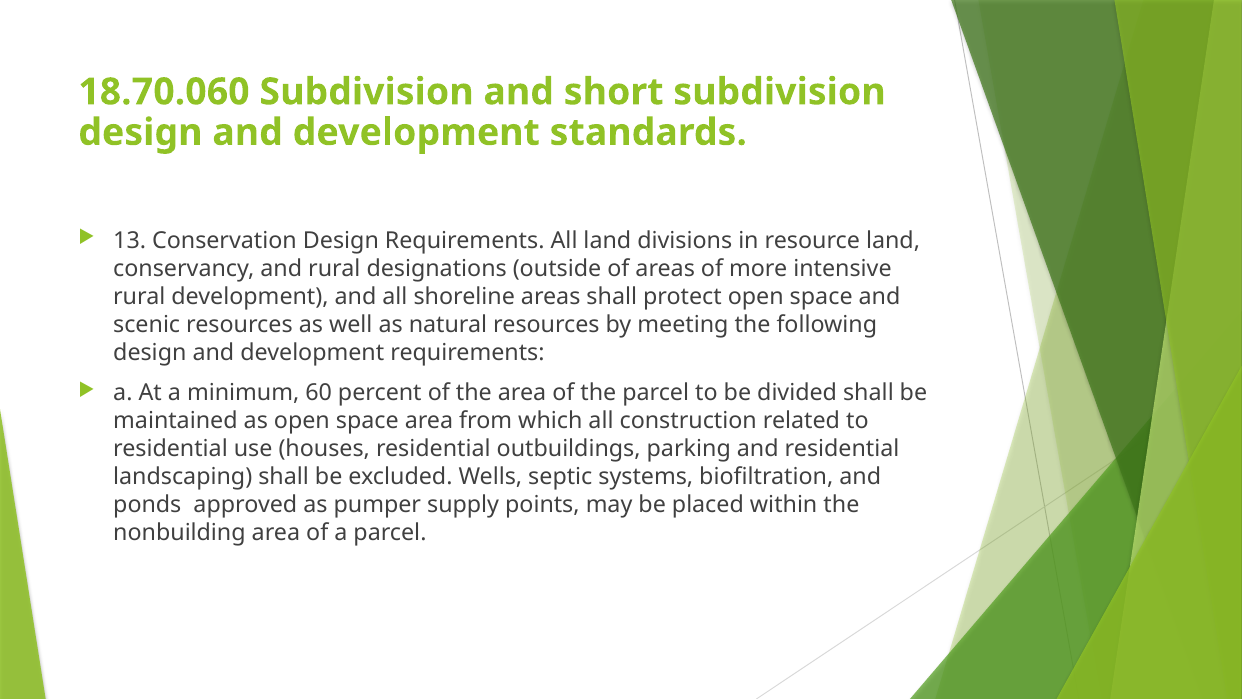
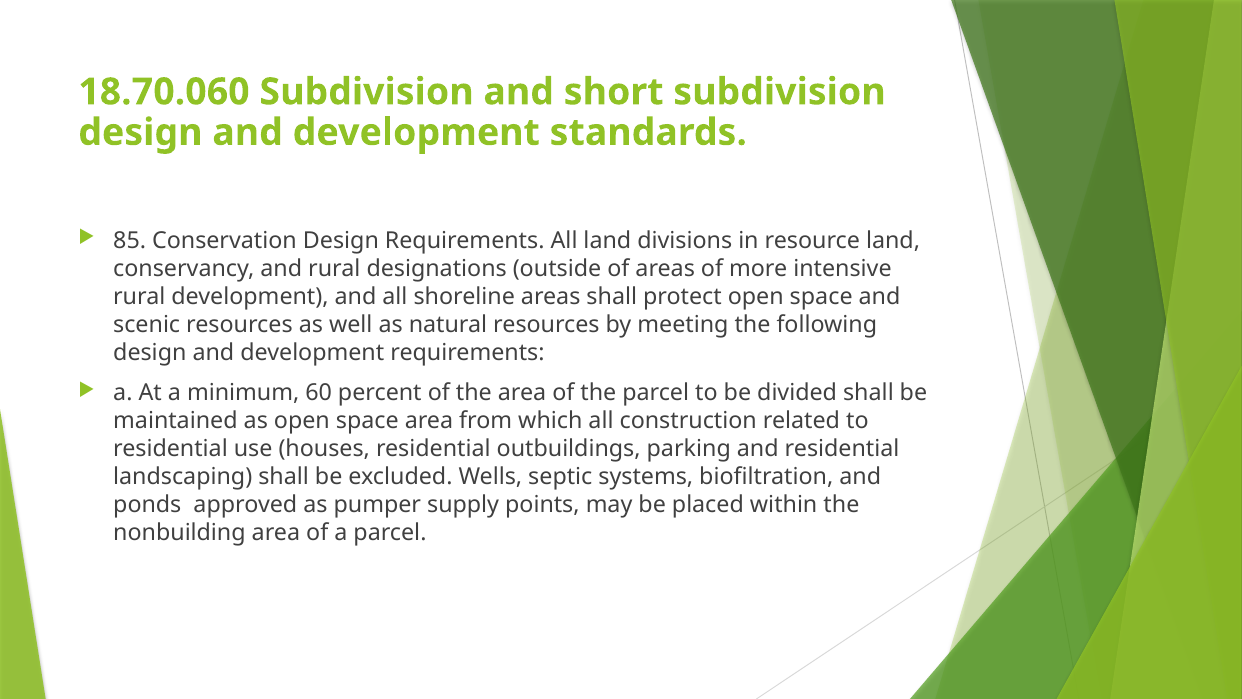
13: 13 -> 85 (130, 240)
